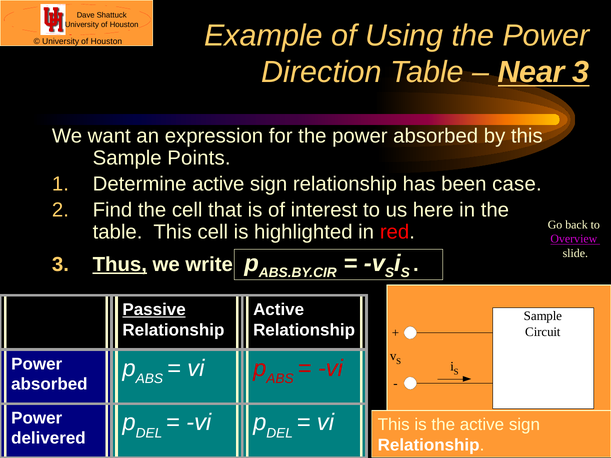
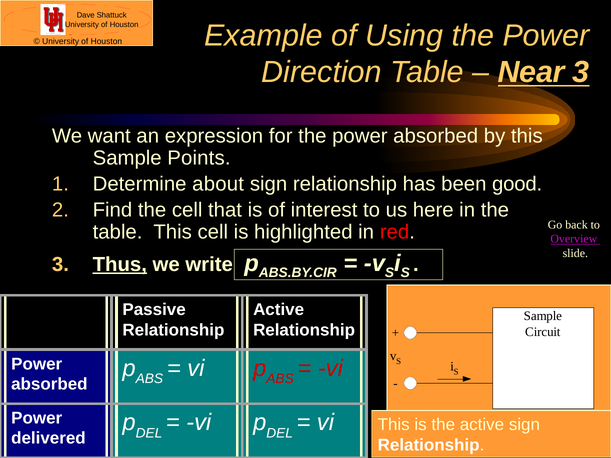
Determine active: active -> about (218, 184)
case: case -> good (517, 184)
Passive underline: present -> none (154, 310)
